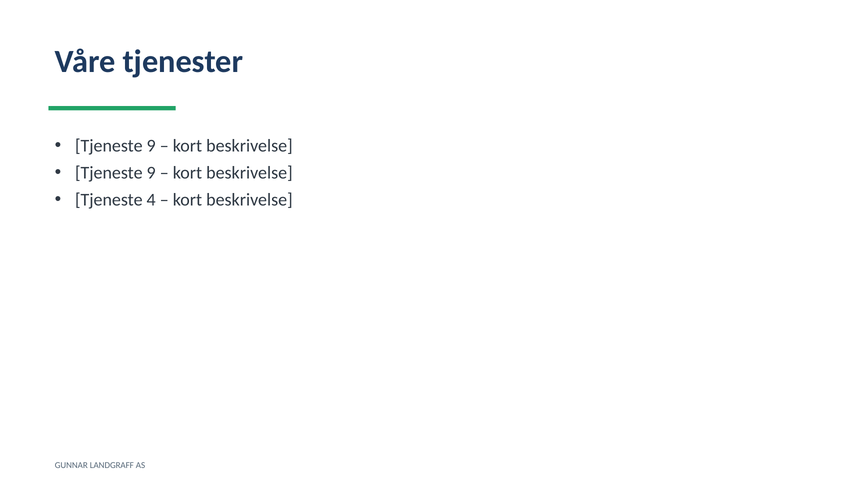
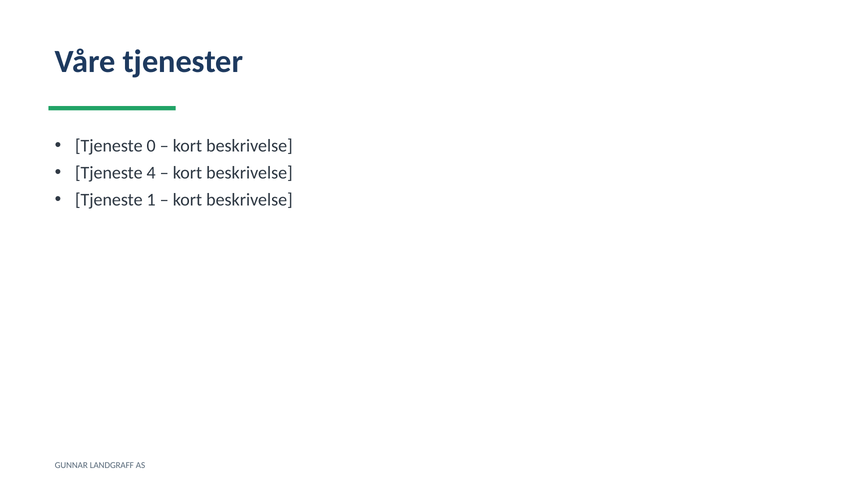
9: 9 -> 0 (151, 146)
9: 9 -> 4 (151, 173)
4: 4 -> 1 (151, 200)
